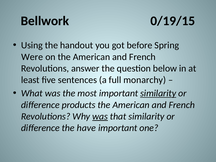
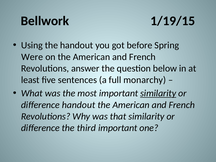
0/19/15: 0/19/15 -> 1/19/15 (173, 21)
difference products: products -> handout (79, 105)
was underline: present -> none (100, 116)
have: have -> third (86, 128)
